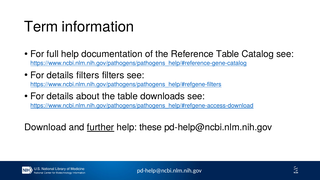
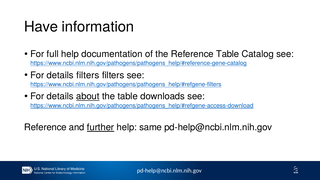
Term: Term -> Have (41, 27)
about underline: none -> present (88, 96)
Download: Download -> Reference (45, 127)
these: these -> same (151, 127)
